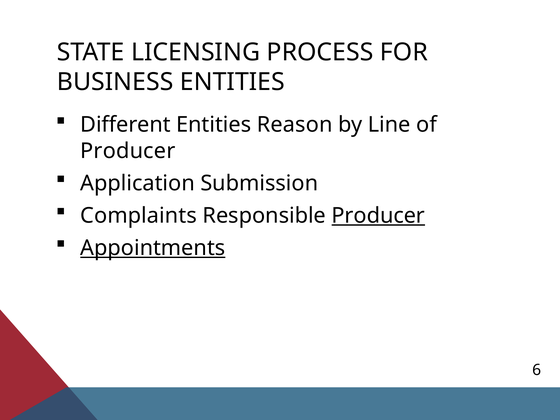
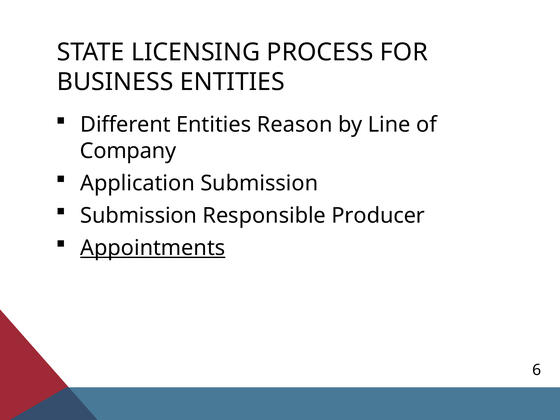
Producer: Producer -> Company (128, 151)
Complaints: Complaints -> Submission (139, 216)
Producer underline: present -> none (378, 216)
